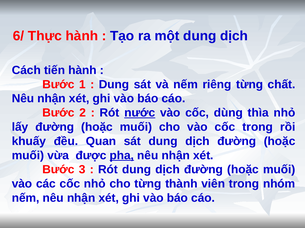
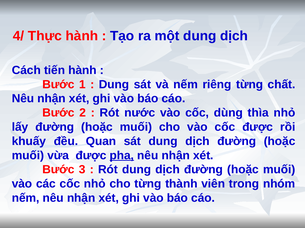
6/: 6/ -> 4/ (19, 36)
nước underline: present -> none (140, 113)
cốc trong: trong -> được (258, 127)
